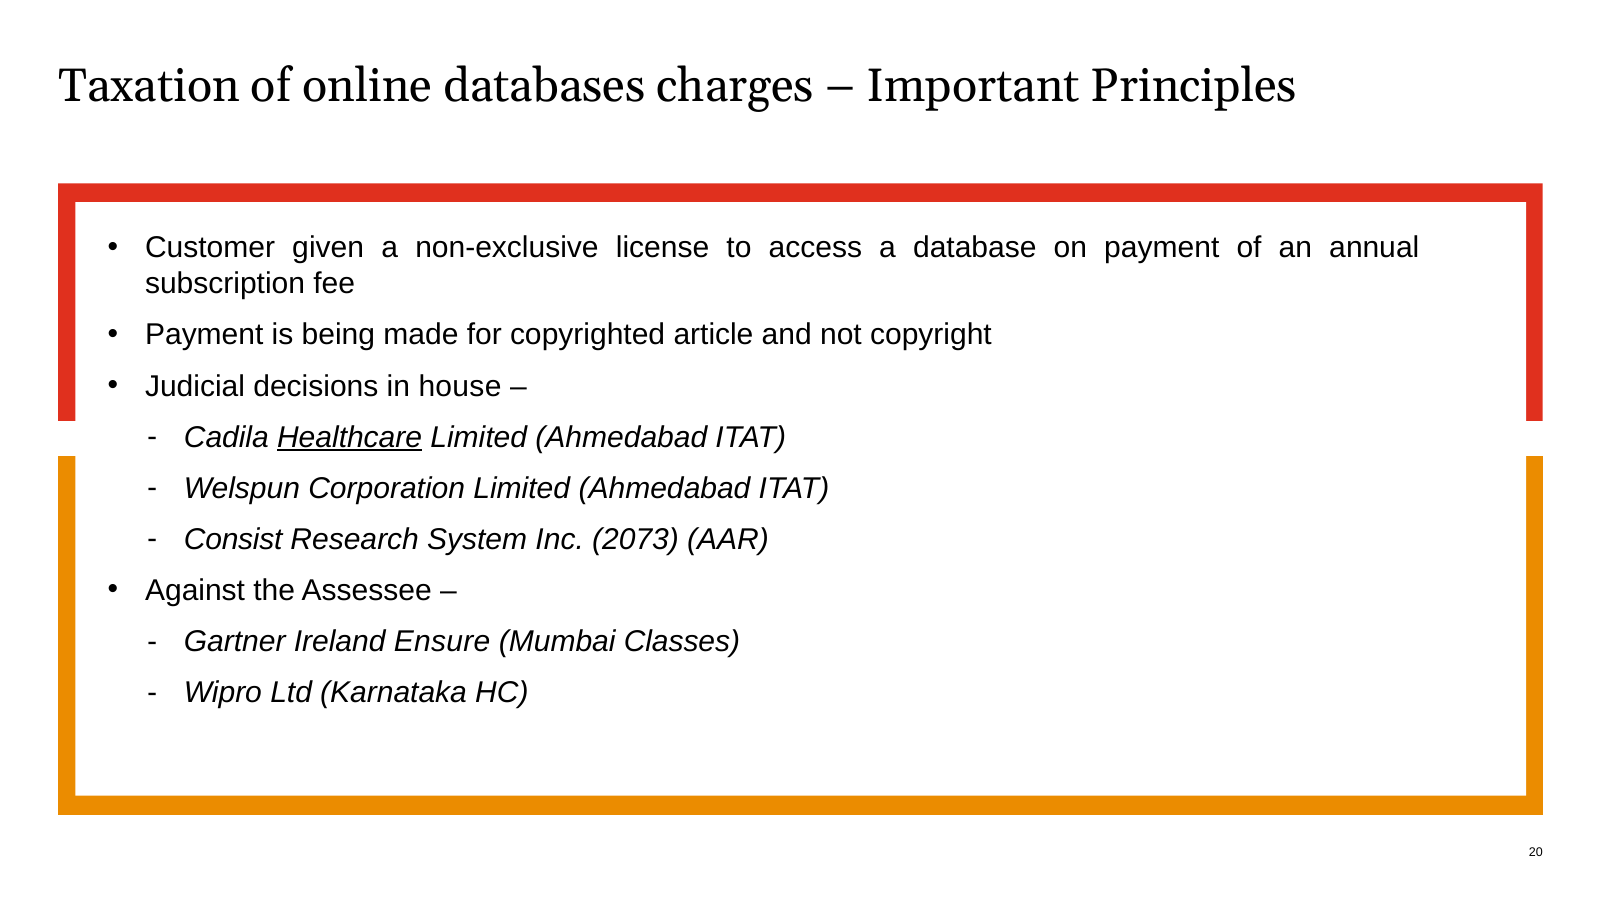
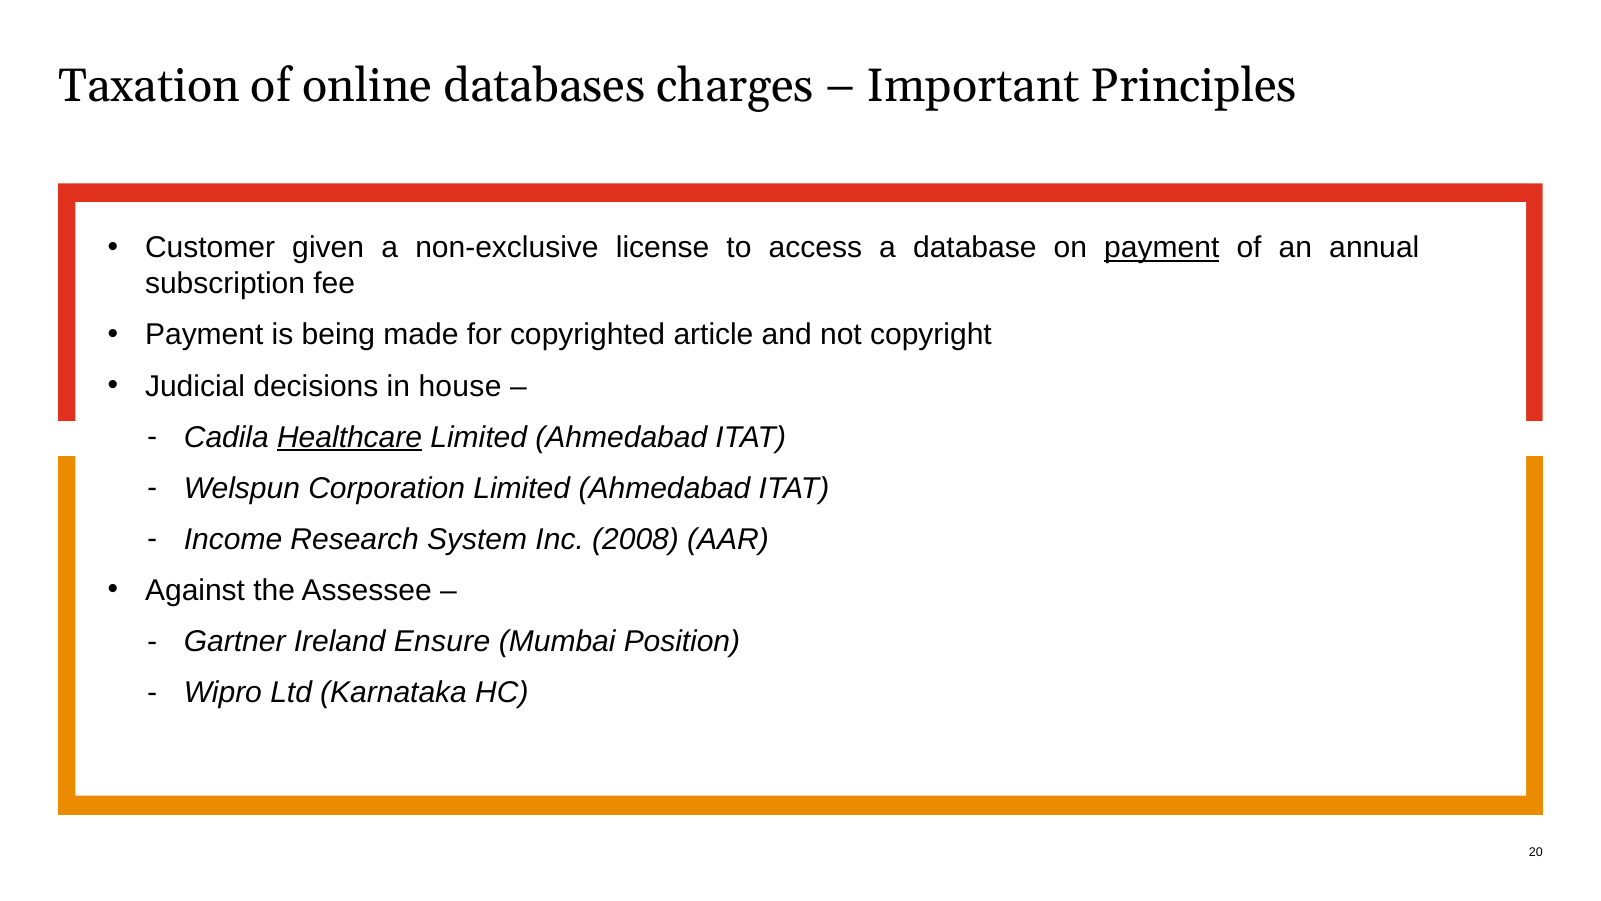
payment underline: none -> present (1162, 248)
Consist: Consist -> Income (233, 539)
2073: 2073 -> 2008 (636, 539)
Classes: Classes -> Position (682, 641)
